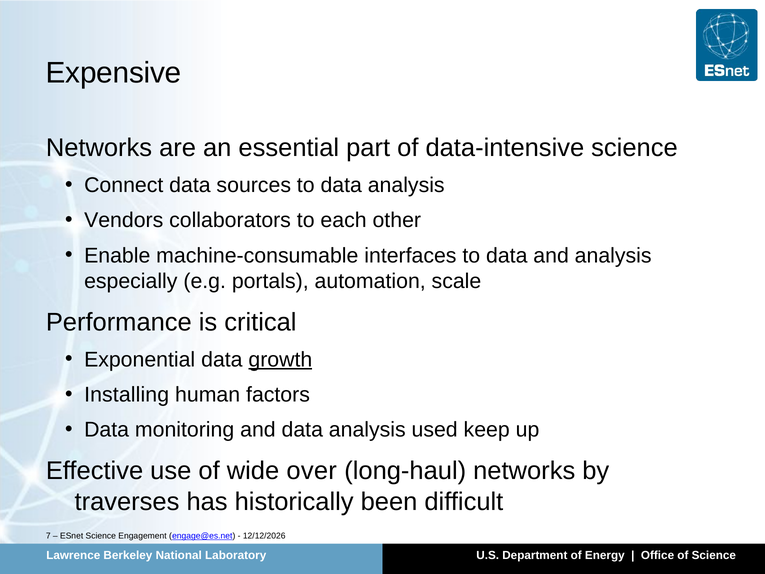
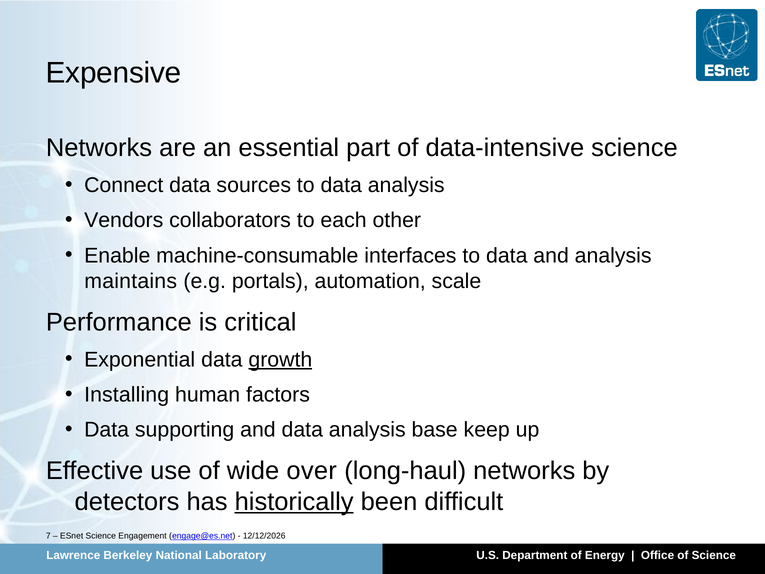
especially: especially -> maintains (131, 281)
monitoring: monitoring -> supporting (185, 430)
used: used -> base (435, 430)
traverses: traverses -> detectors (127, 501)
historically underline: none -> present (294, 501)
